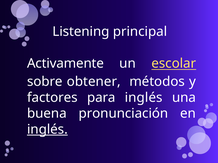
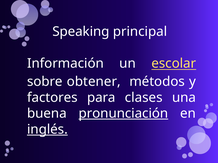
Listening: Listening -> Speaking (81, 32)
Activamente: Activamente -> Información (65, 64)
para inglés: inglés -> clases (144, 98)
pronunciación underline: none -> present (123, 114)
